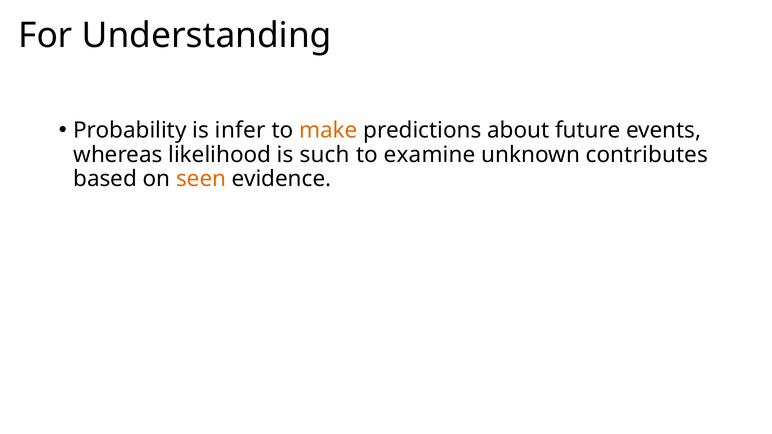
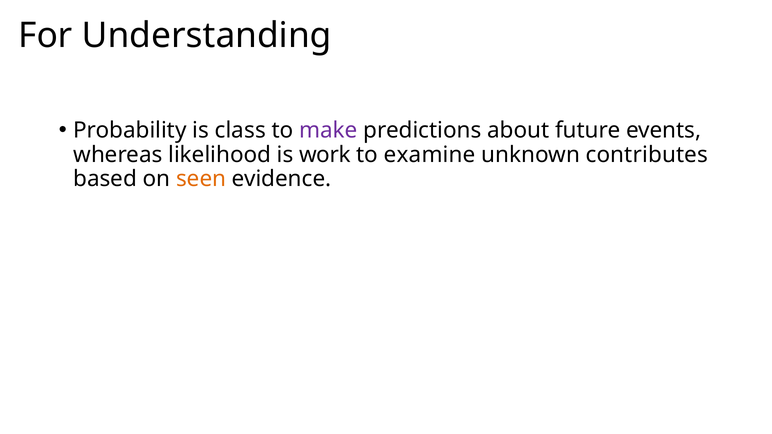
infer: infer -> class (240, 131)
make colour: orange -> purple (328, 131)
such: such -> work (325, 155)
